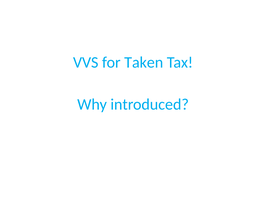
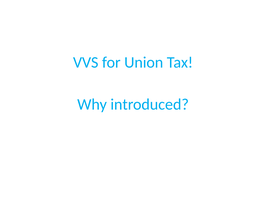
Taken: Taken -> Union (144, 62)
